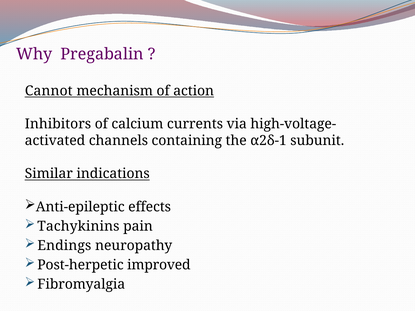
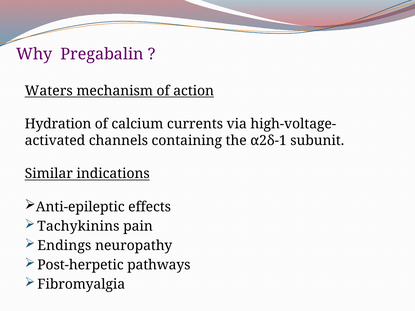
Cannot: Cannot -> Waters (49, 91)
Inhibitors: Inhibitors -> Hydration (58, 124)
improved: improved -> pathways (159, 265)
